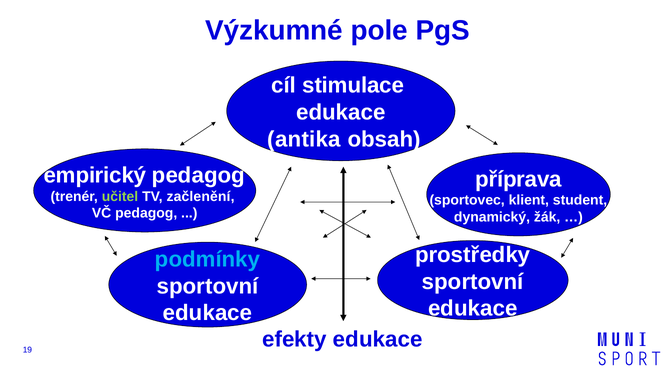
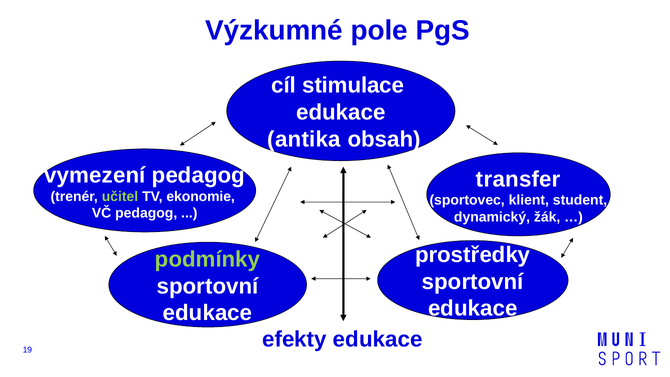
empirický: empirický -> vymezení (95, 175)
příprava: příprava -> transfer (518, 179)
začlenění: začlenění -> ekonomie (201, 196)
podmínky colour: light blue -> light green (208, 259)
